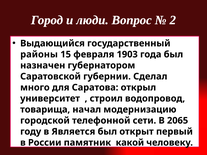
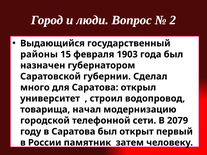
2065: 2065 -> 2079 (178, 121)
в Является: Является -> Саратова (73, 132)
какой: какой -> затем (130, 143)
